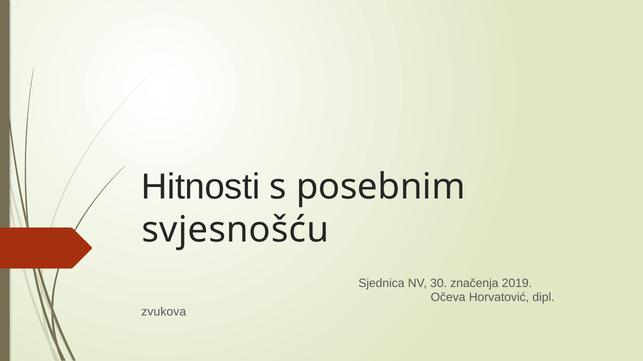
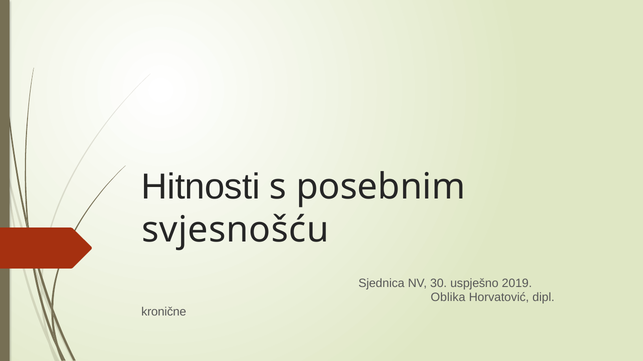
značenja: značenja -> uspješno (474, 284)
Očeva: Očeva -> Oblika (448, 298)
zvukova: zvukova -> kronične (164, 313)
